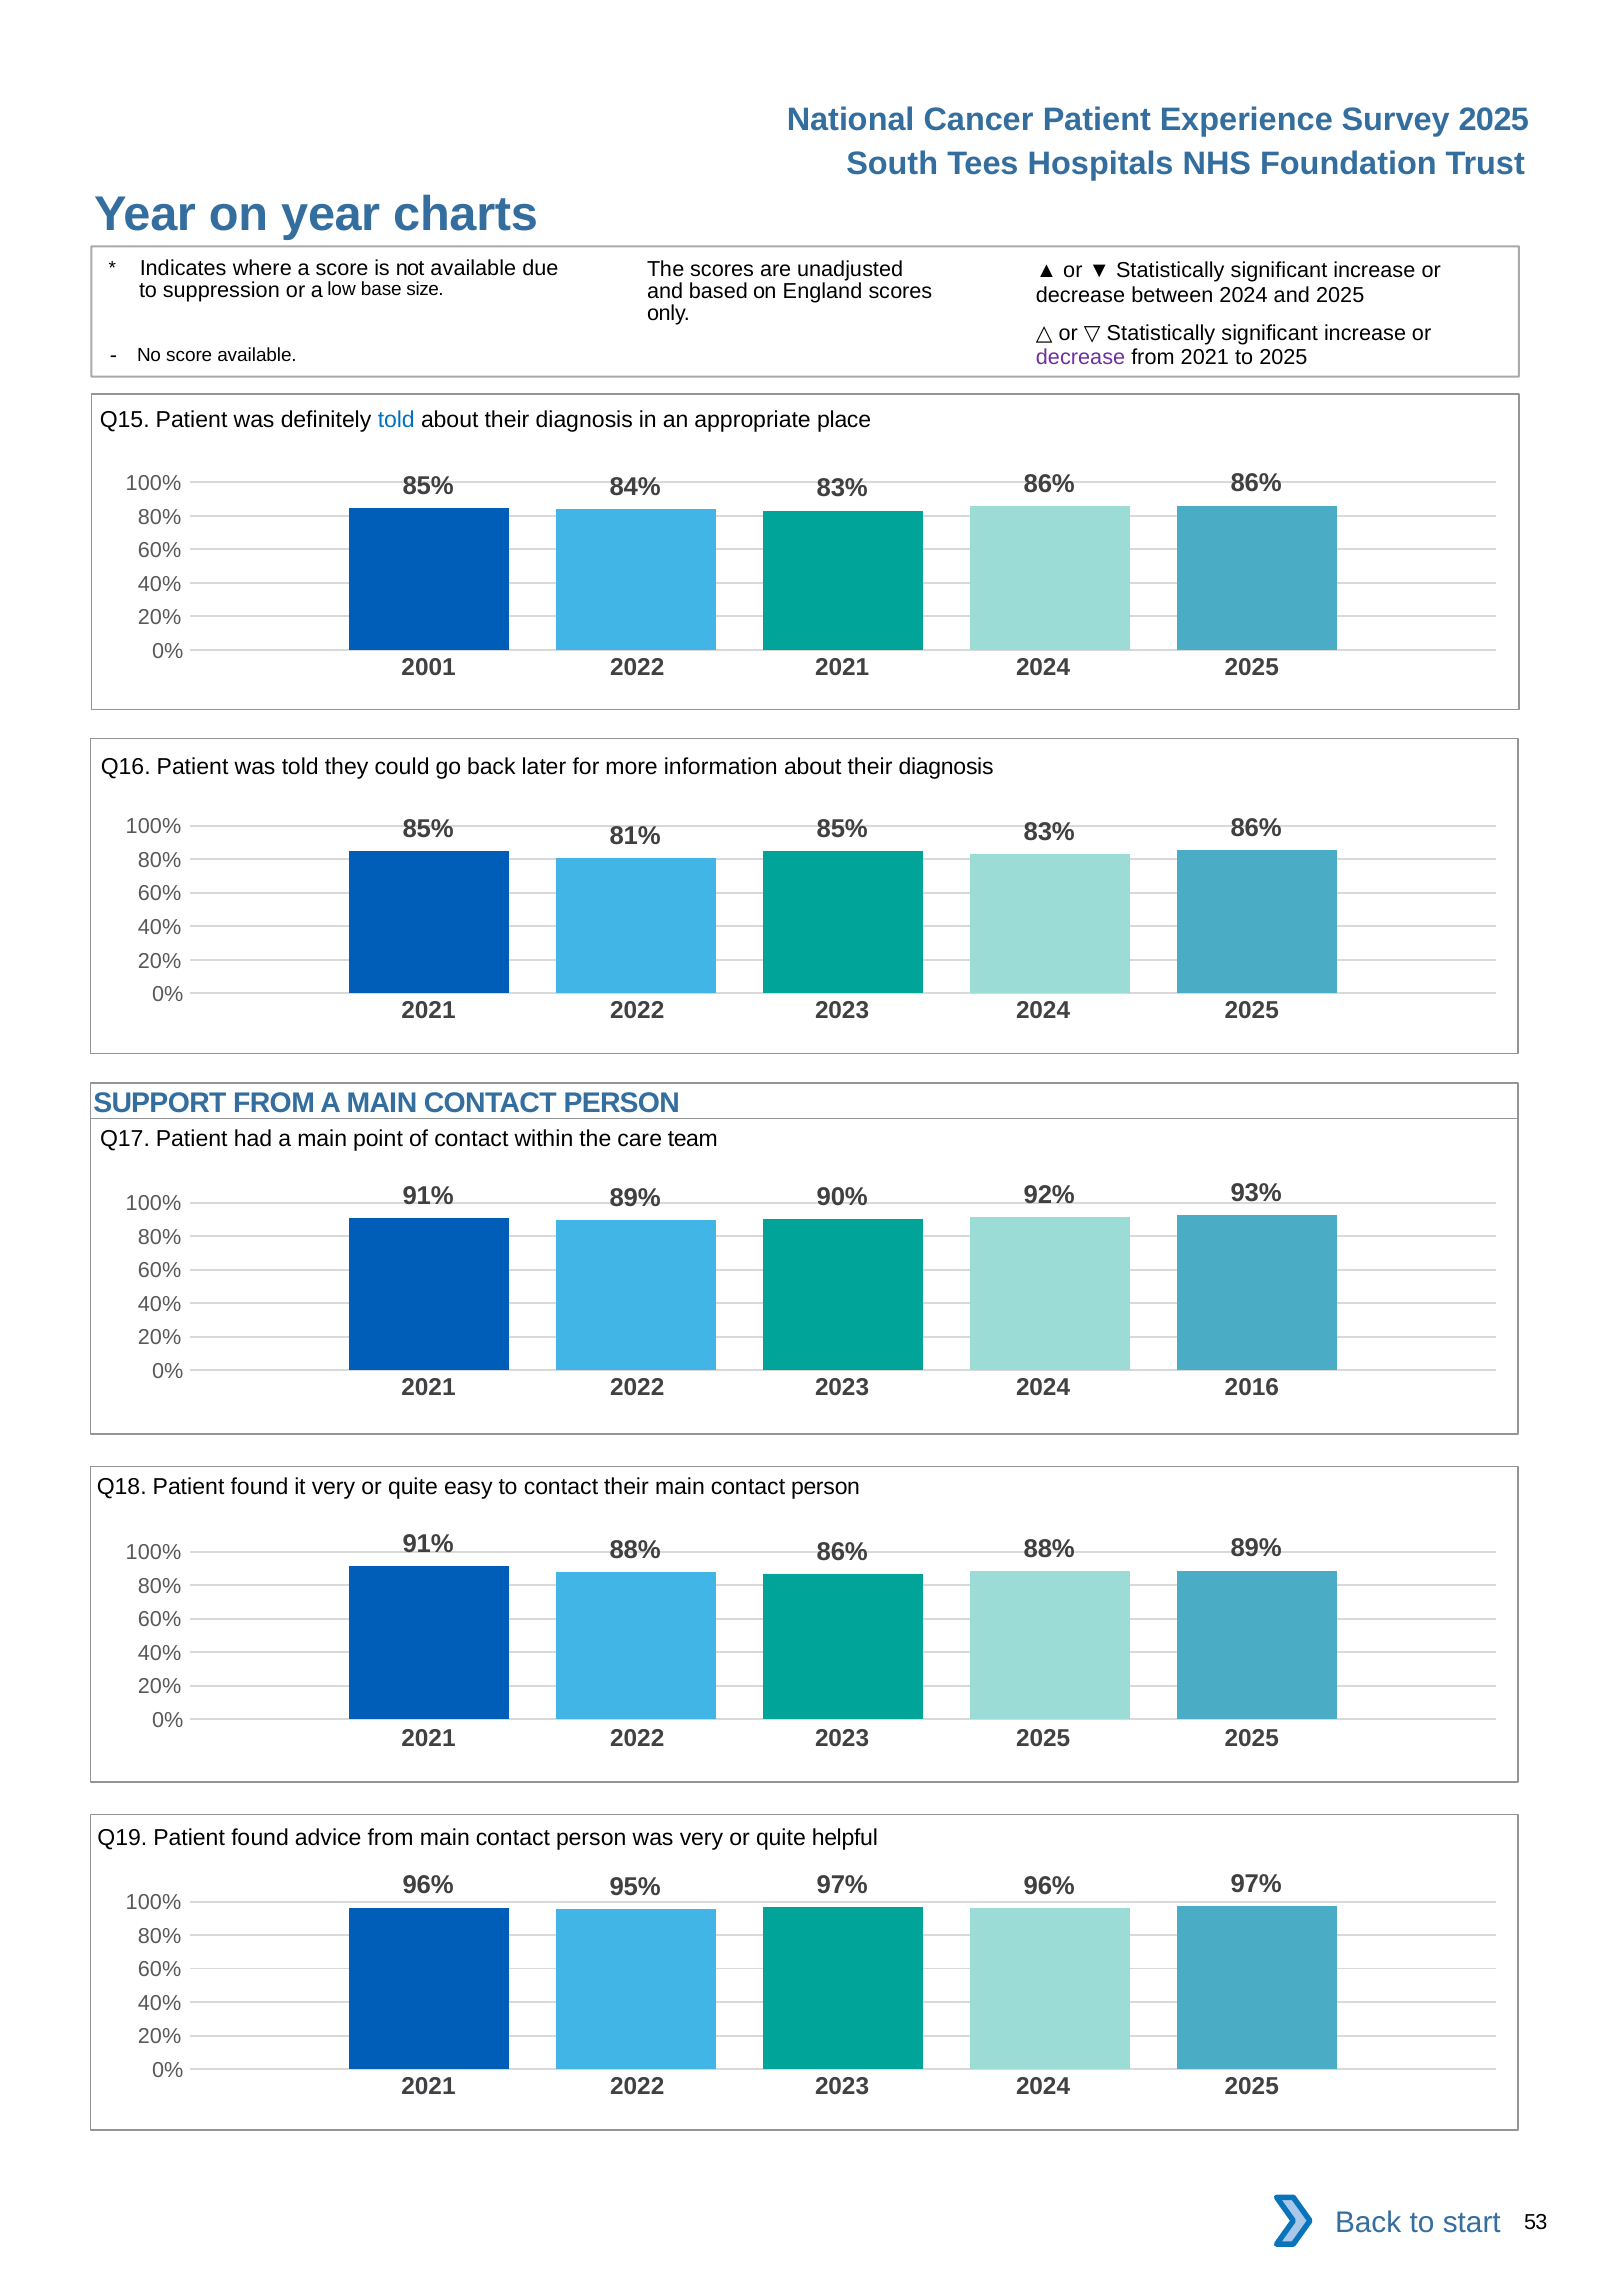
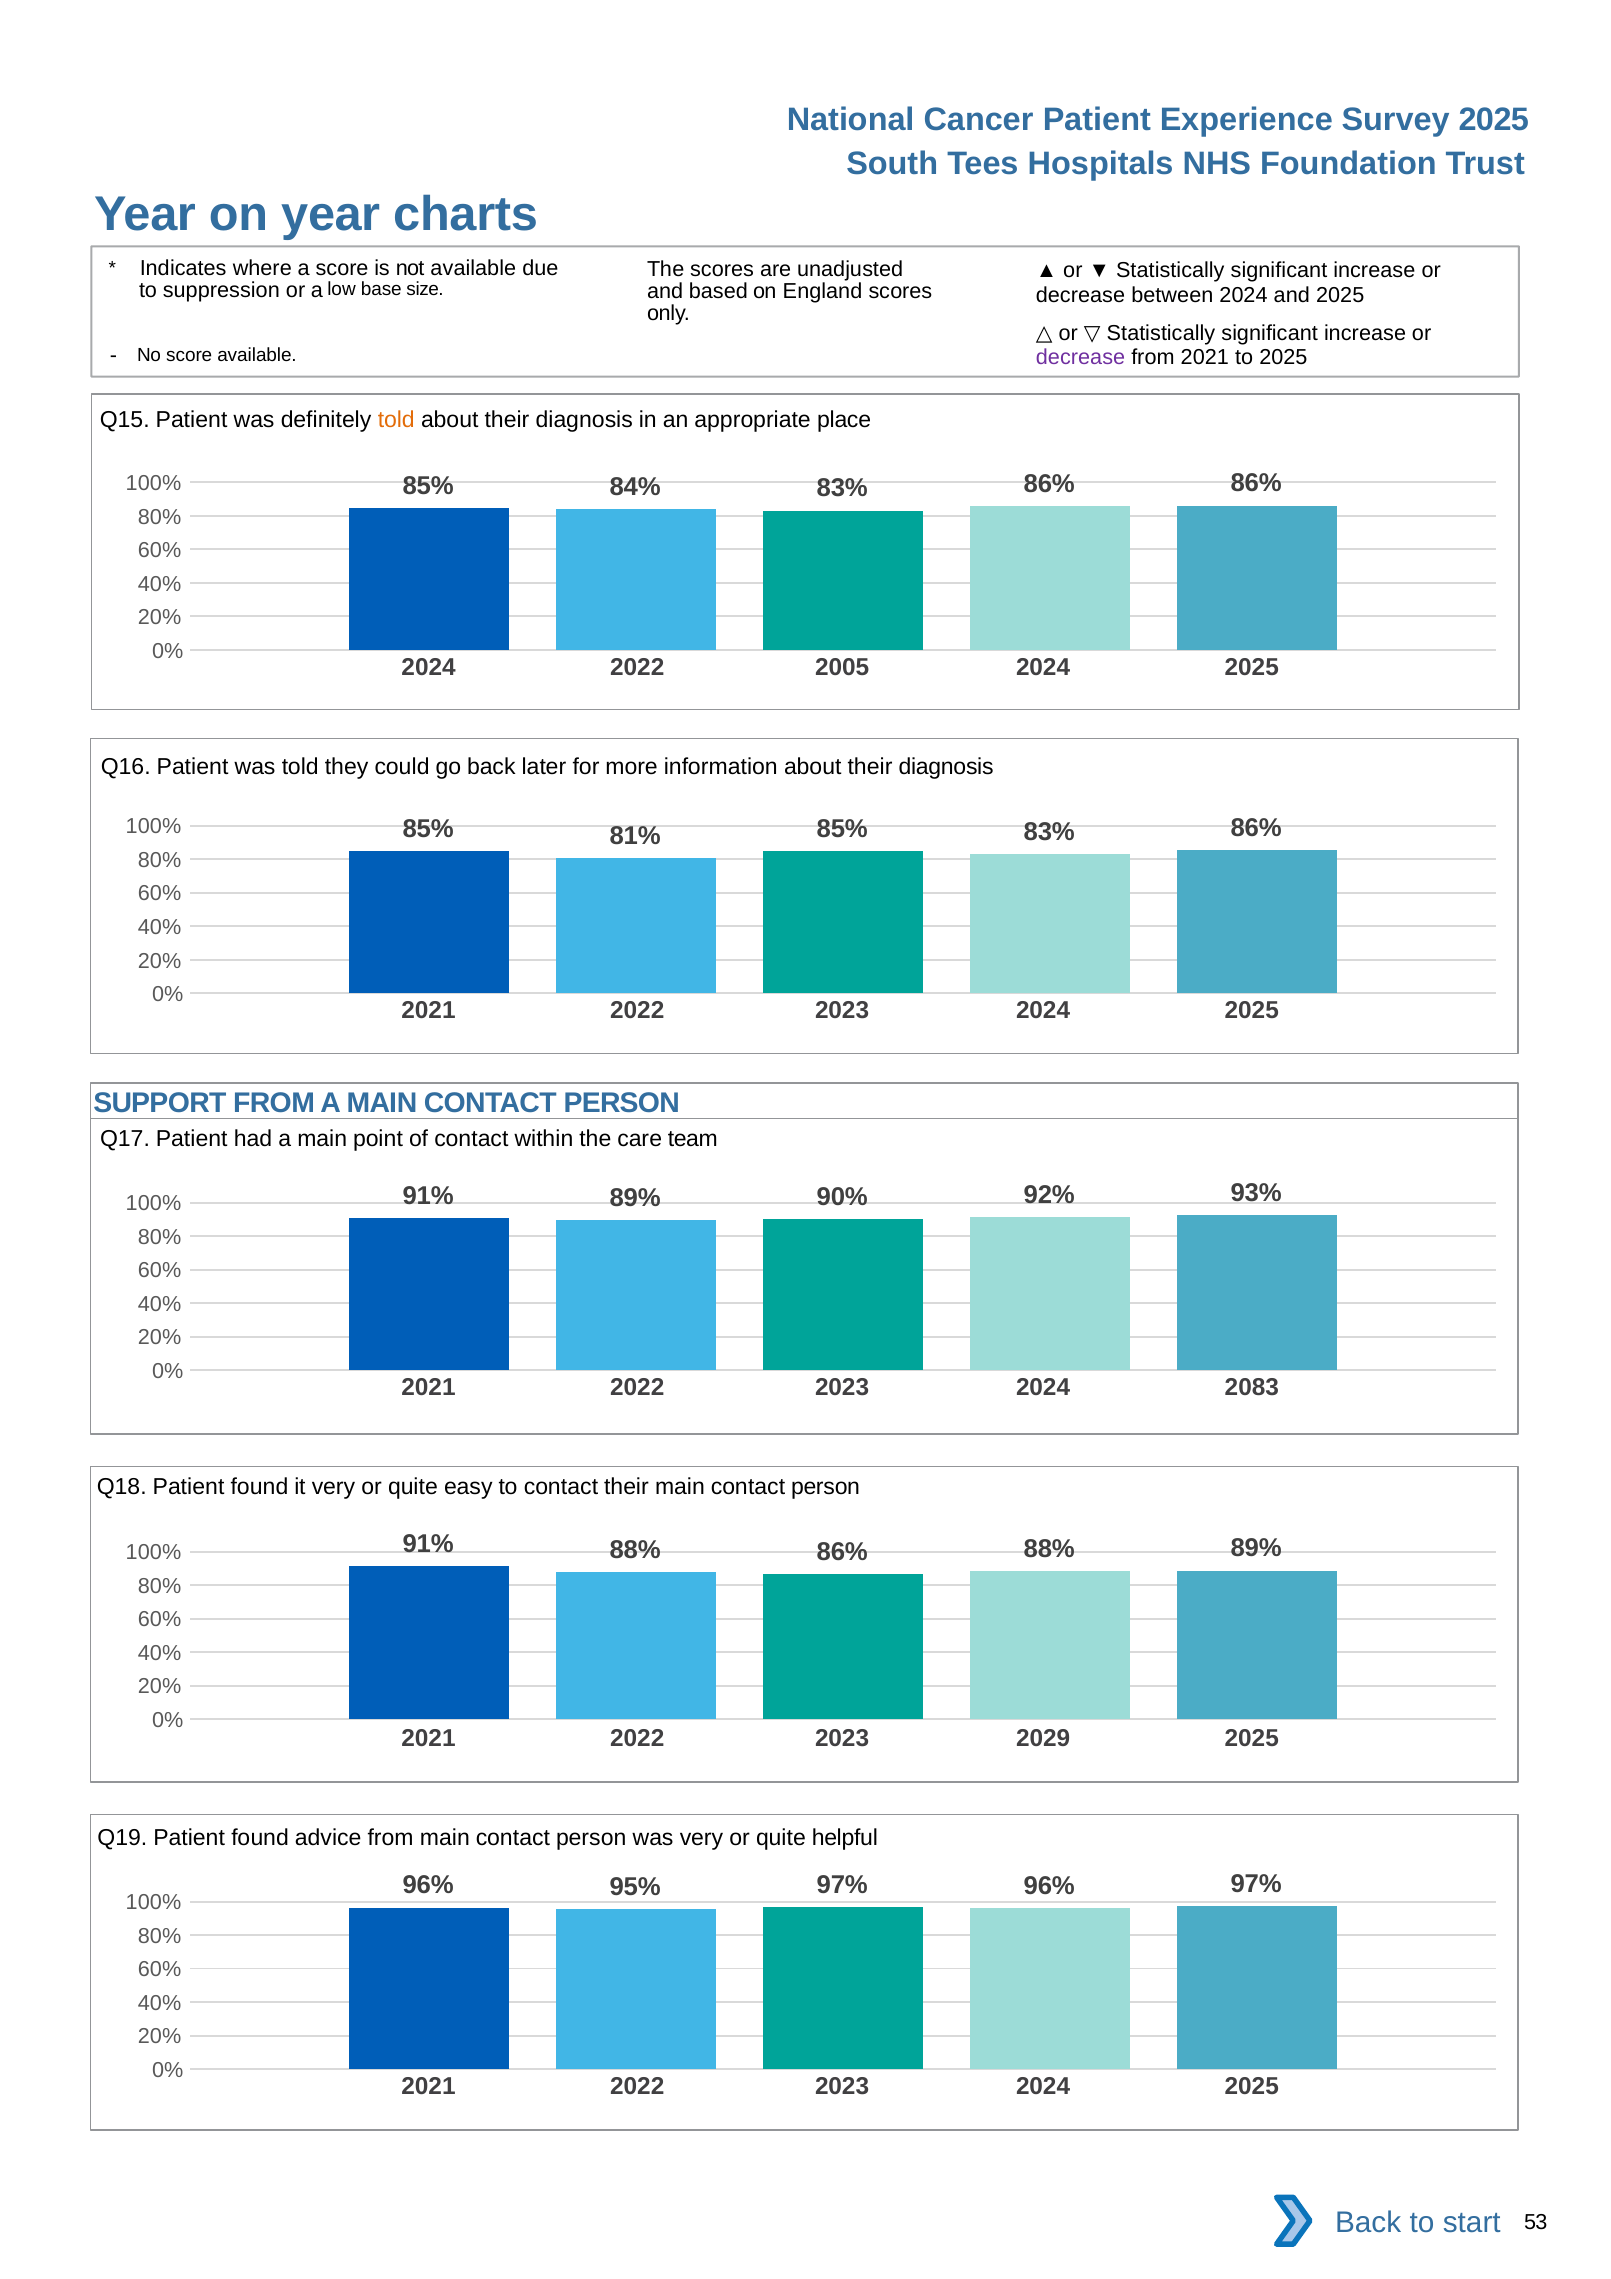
told colour: blue -> orange (396, 420)
2001: 2001 -> 2024 (429, 668)
2022 2021: 2021 -> 2005 (842, 668)
2016: 2016 -> 2083 (1252, 1388)
2023 2025: 2025 -> 2029 (1043, 1739)
